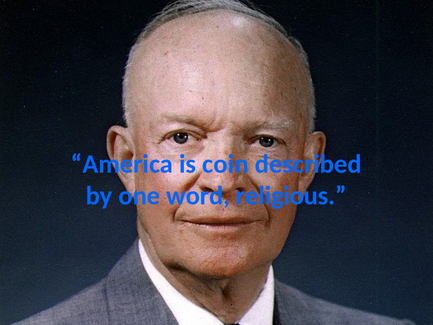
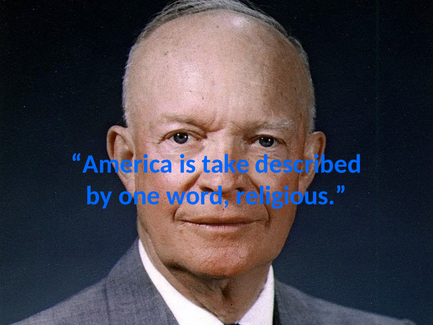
coin: coin -> take (226, 164)
